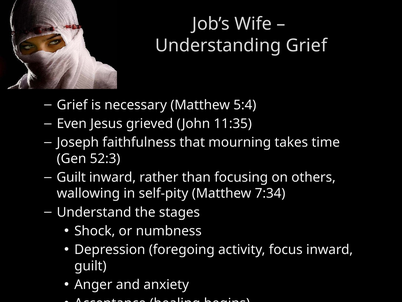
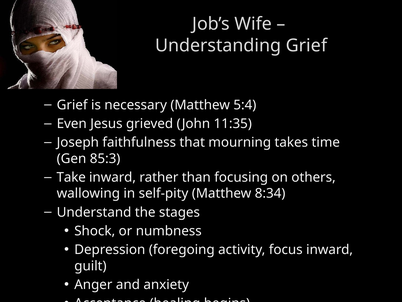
52:3: 52:3 -> 85:3 (105, 158)
Guilt: Guilt -> Take (71, 177)
7:34: 7:34 -> 8:34 (270, 193)
